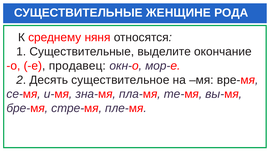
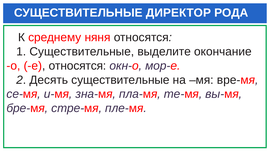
ЖЕНЩИНЕ: ЖЕНЩИНЕ -> ДИРЕКТОР (178, 13)
е продавец: продавец -> относятся (77, 66)
Десять существительное: существительное -> существительные (120, 80)
